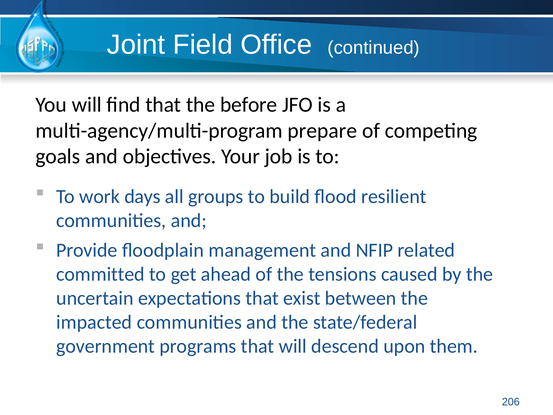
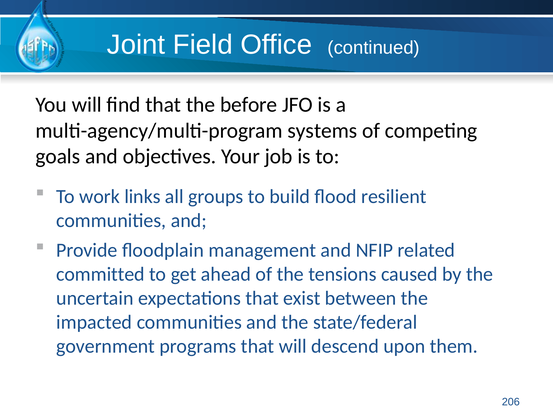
prepare: prepare -> systems (322, 131)
days: days -> links (142, 196)
